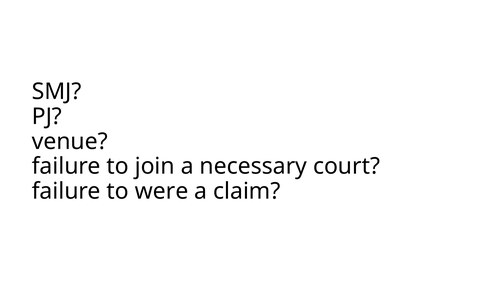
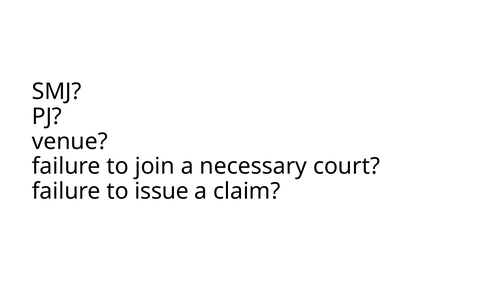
were: were -> issue (162, 191)
